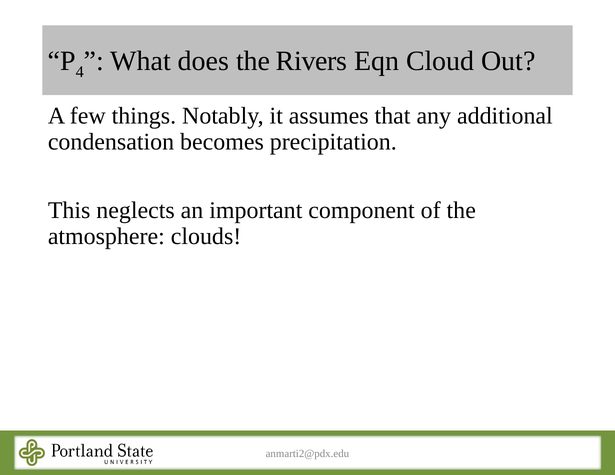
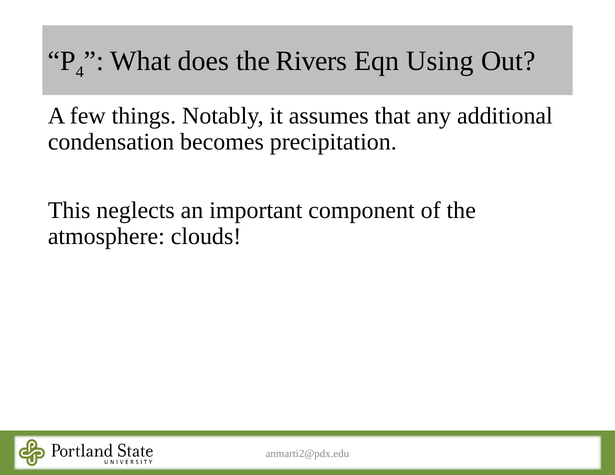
Cloud: Cloud -> Using (440, 61)
